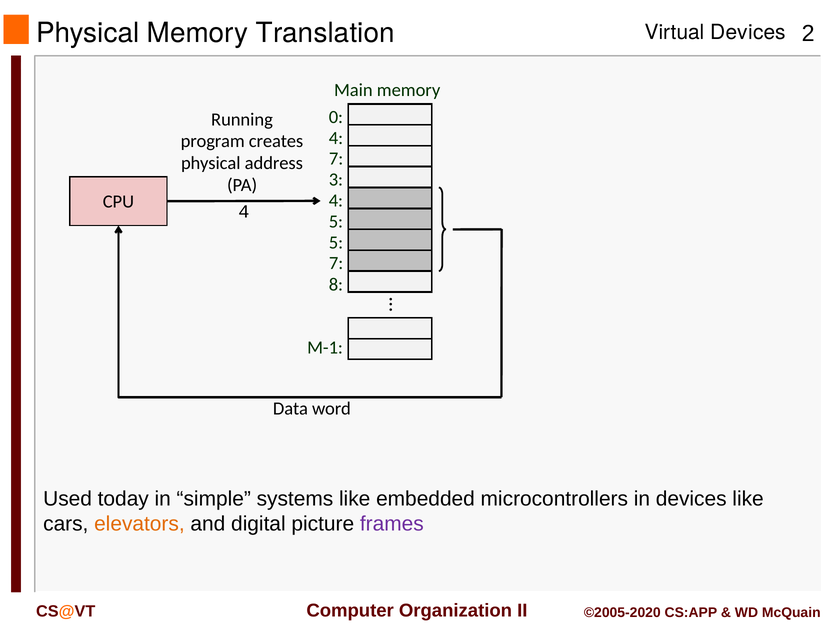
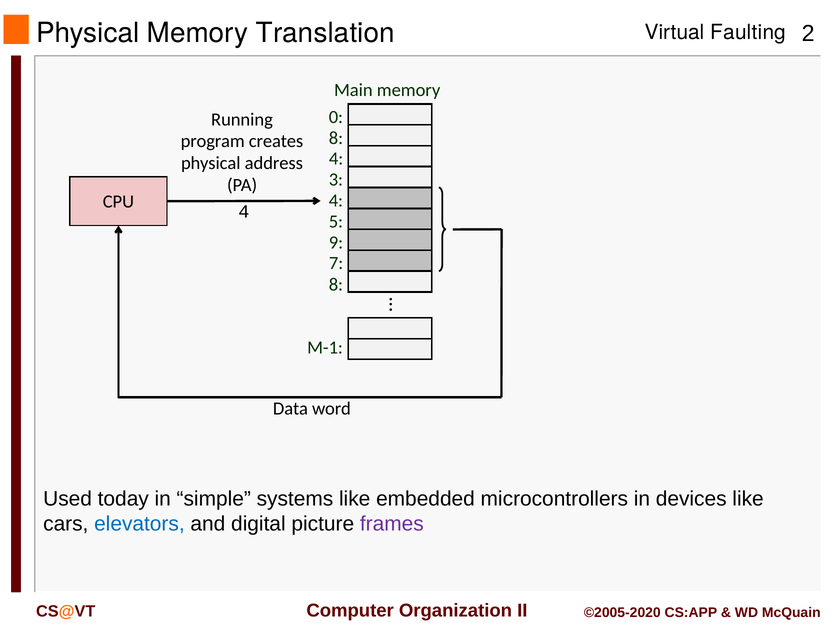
Devices: Devices -> Faulting (748, 32)
4: 4 -> 8 (336, 138)
7: 7 -> 4 (336, 159)
5: 5 -> 9 (336, 242)
elevators colour: orange -> blue (139, 524)
